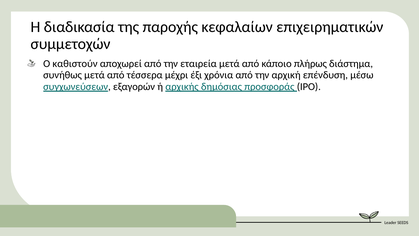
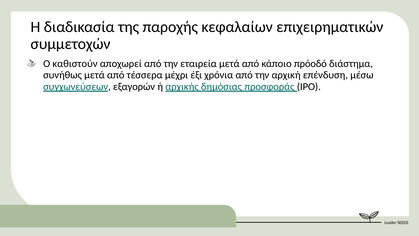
πλήρως: πλήρως -> πρόοδό (310, 64)
